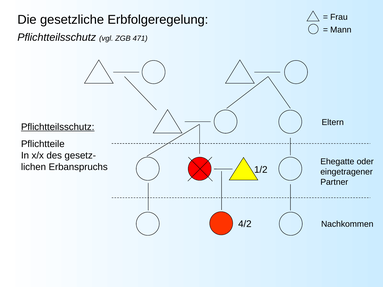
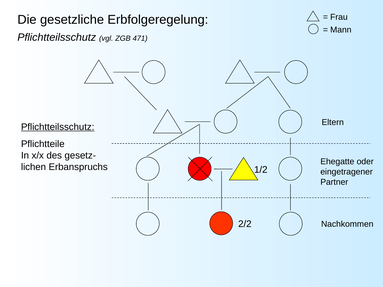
4/2: 4/2 -> 2/2 (245, 224)
